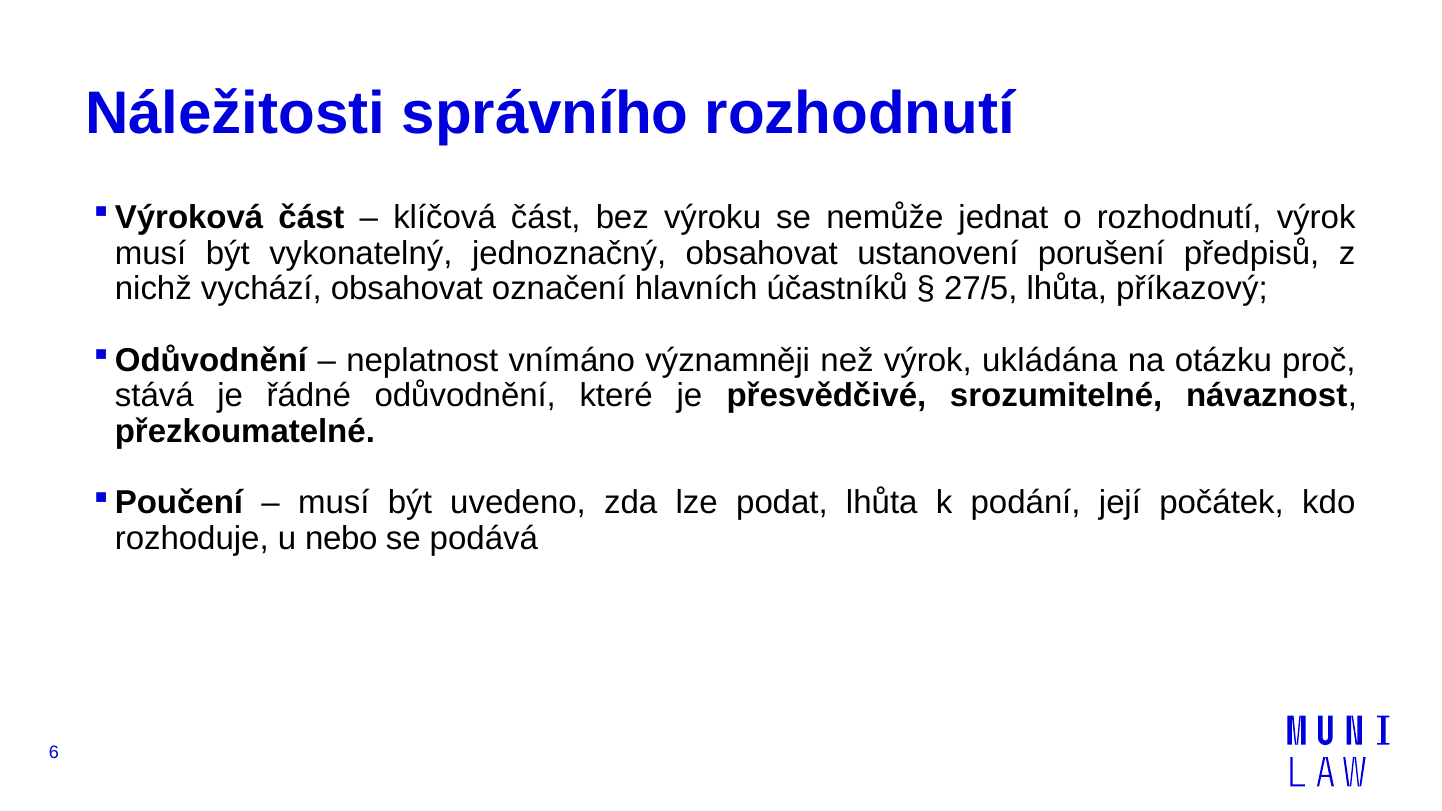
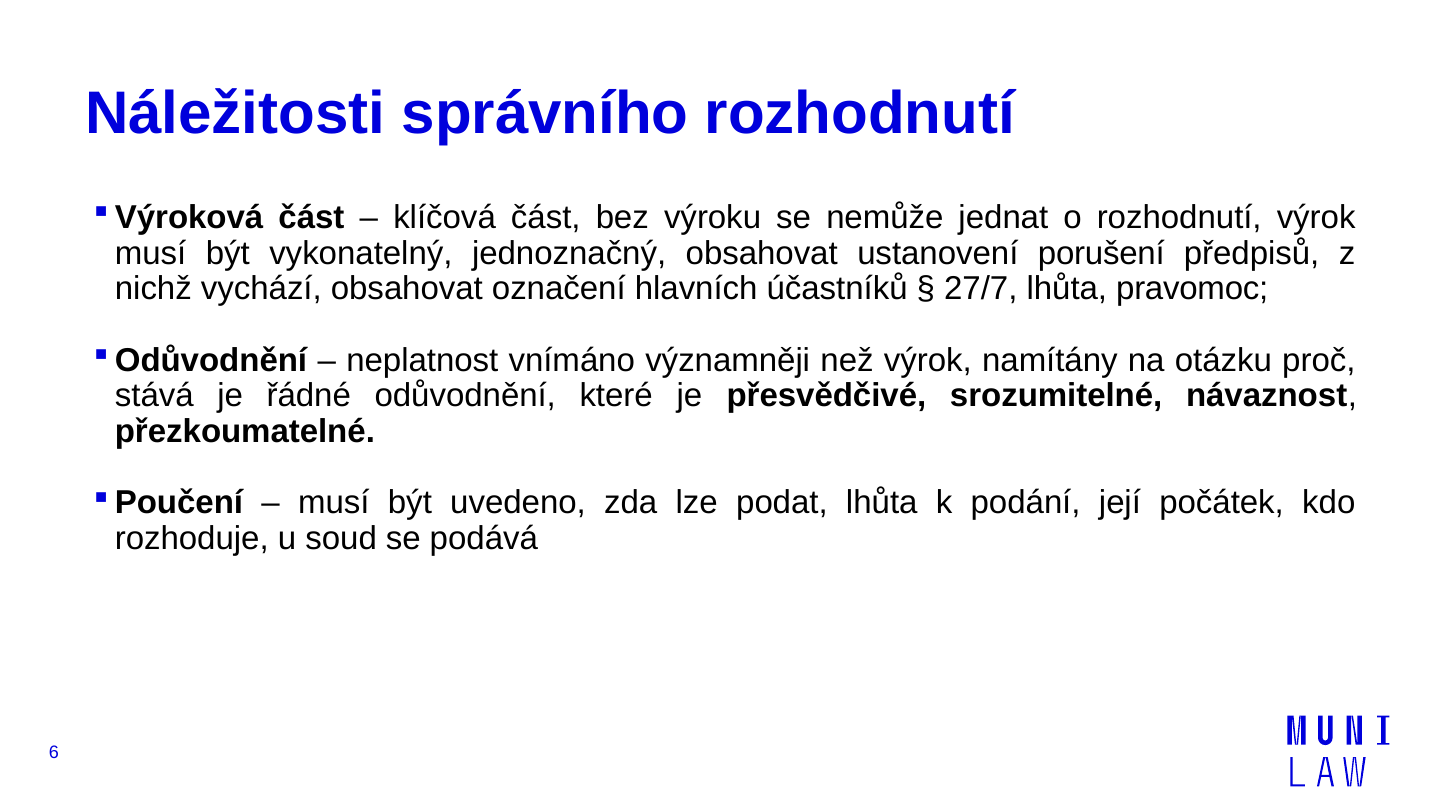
27/5: 27/5 -> 27/7 (981, 289)
příkazový: příkazový -> pravomoc (1192, 289)
ukládána: ukládána -> namítány (1050, 360)
nebo: nebo -> soud (341, 539)
